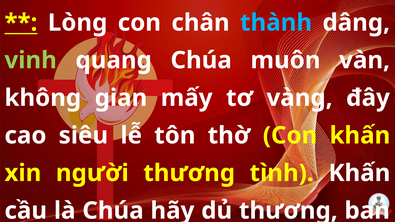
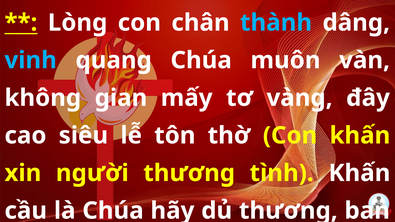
vinh colour: light green -> light blue (31, 60)
